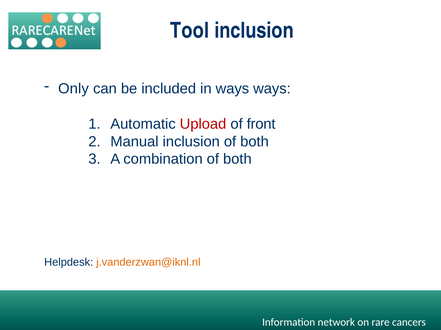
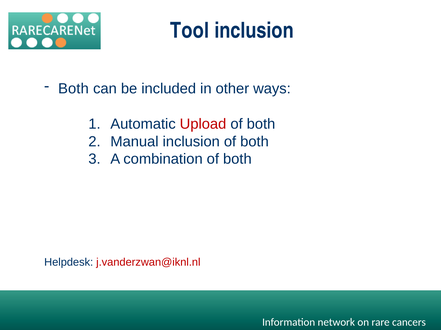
Only: Only -> Both (73, 89)
in ways: ways -> other (232, 89)
front: front -> both (261, 124)
j.vanderzwan@iknl.nl colour: orange -> red (148, 263)
